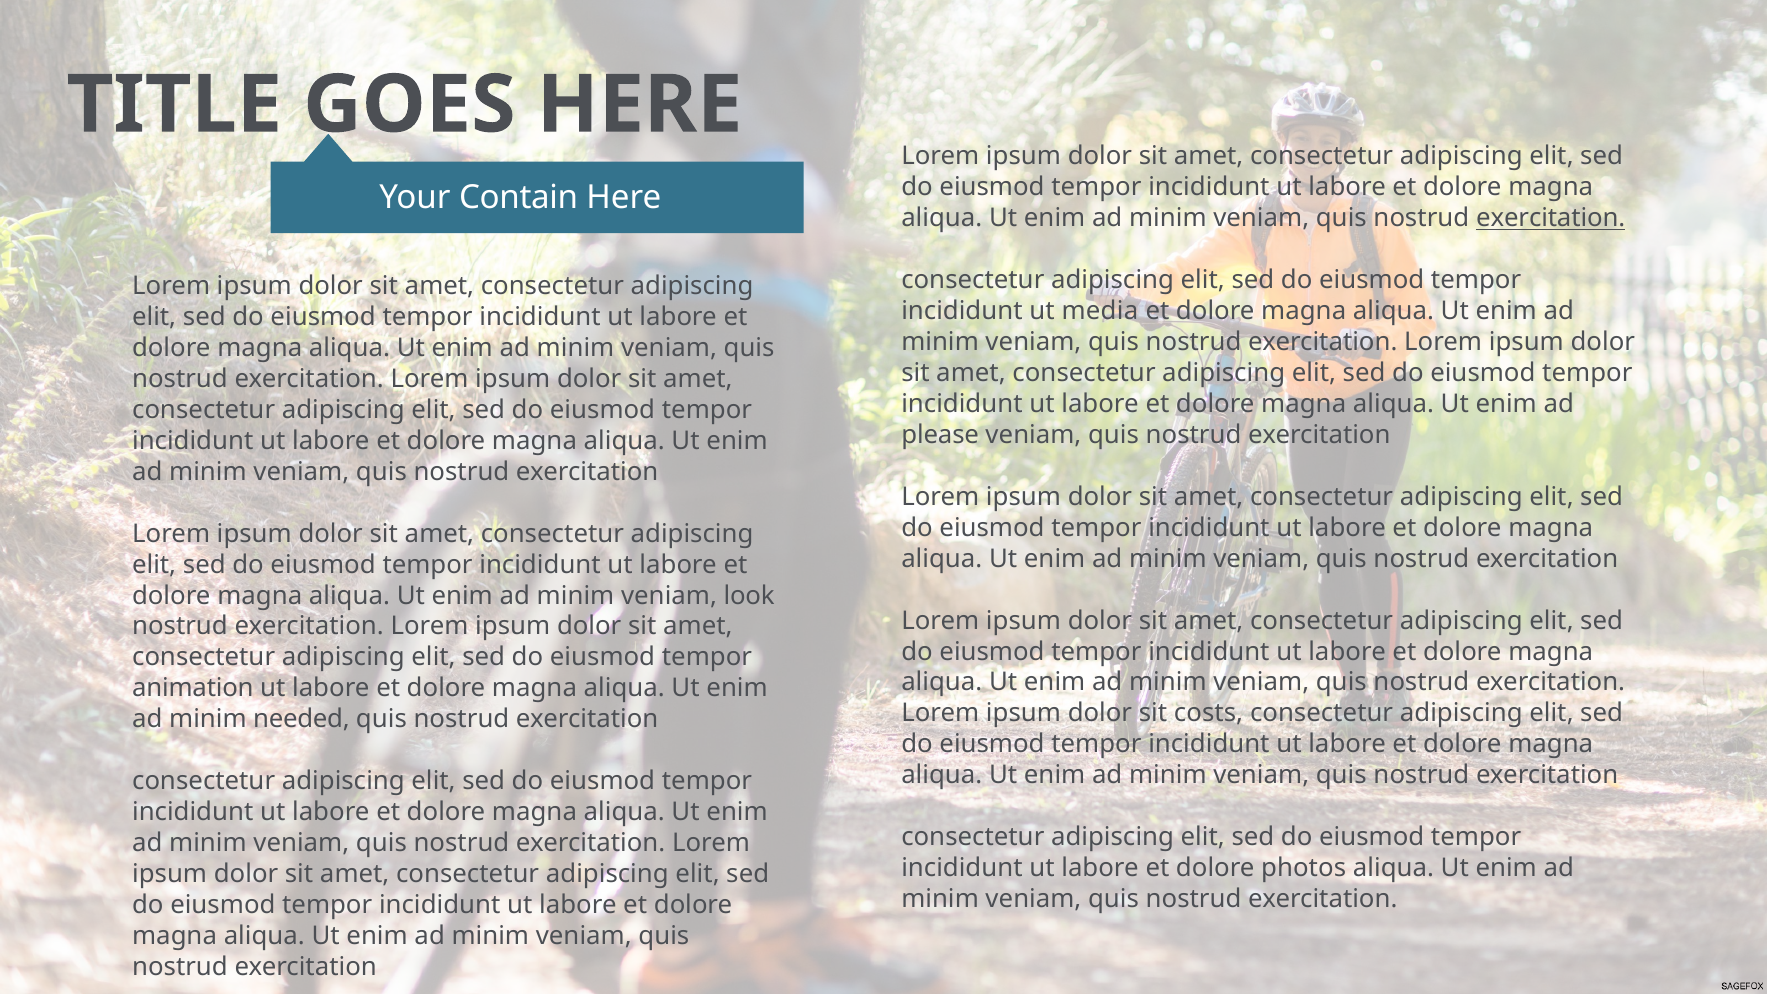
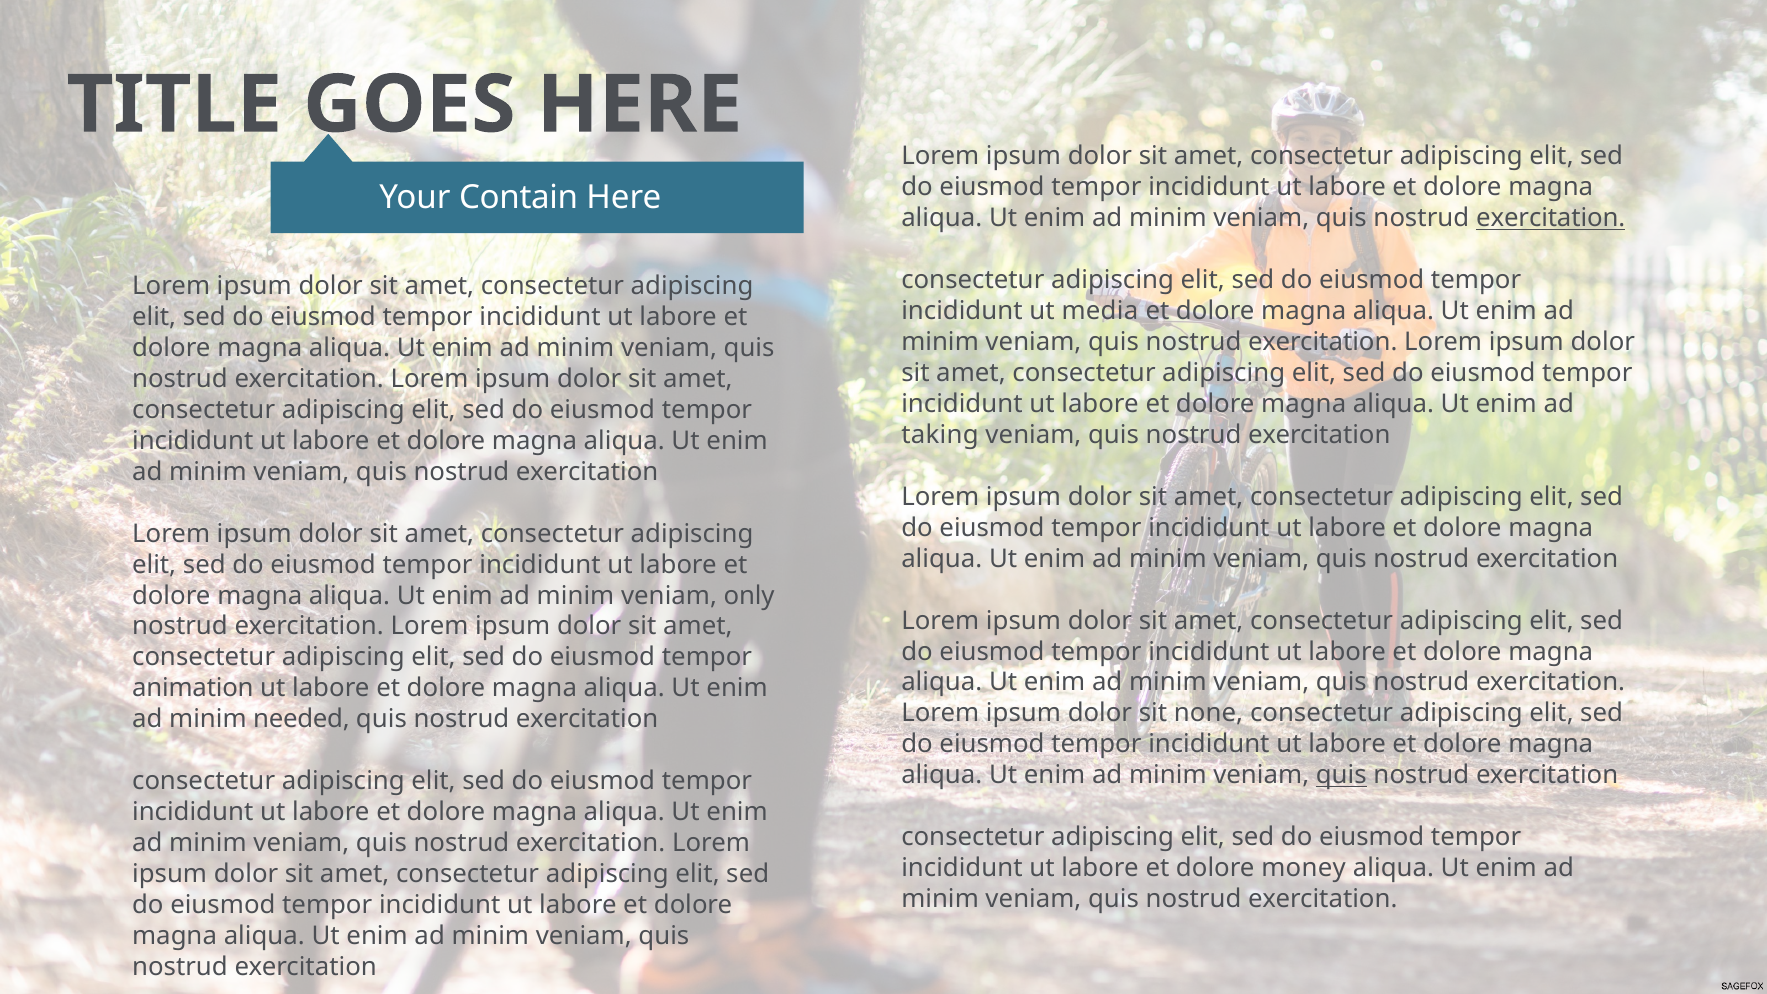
please: please -> taking (940, 435)
look: look -> only (749, 595)
costs: costs -> none (1209, 713)
quis underline: none -> present (1341, 775)
photos: photos -> money (1304, 868)
